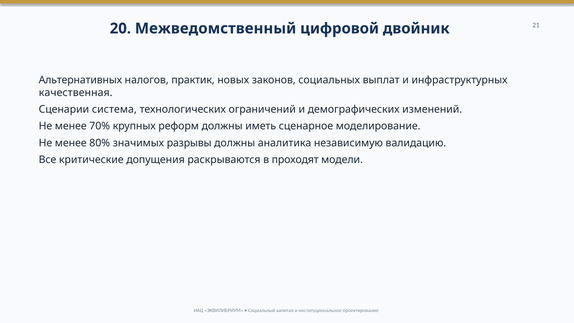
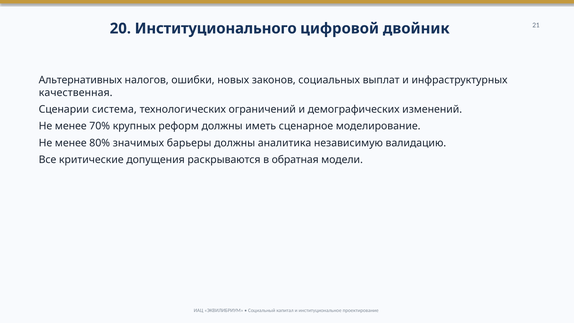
Межведомственный: Межведомственный -> Институционального (216, 28)
практик: практик -> ошибки (193, 80)
разрывы: разрывы -> барьеры (189, 143)
проходят: проходят -> обратная (295, 160)
